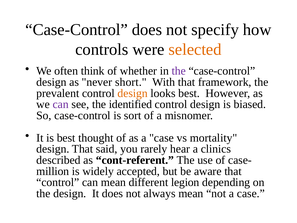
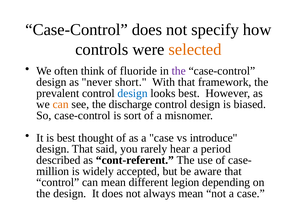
whether: whether -> fluoride (138, 71)
design colour: orange -> blue (133, 93)
can colour: purple -> orange (61, 104)
identified: identified -> discharge (130, 104)
mortality: mortality -> introduce (214, 138)
clinics: clinics -> period (216, 149)
